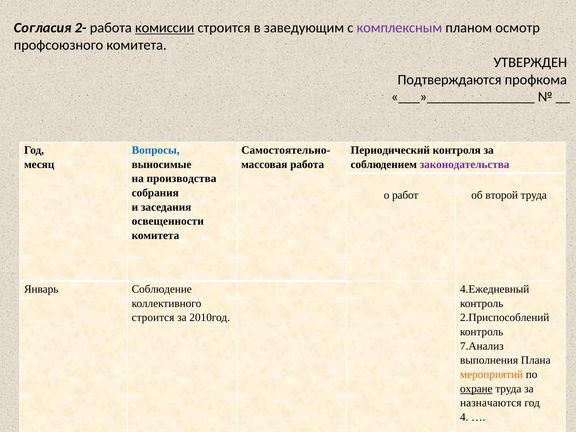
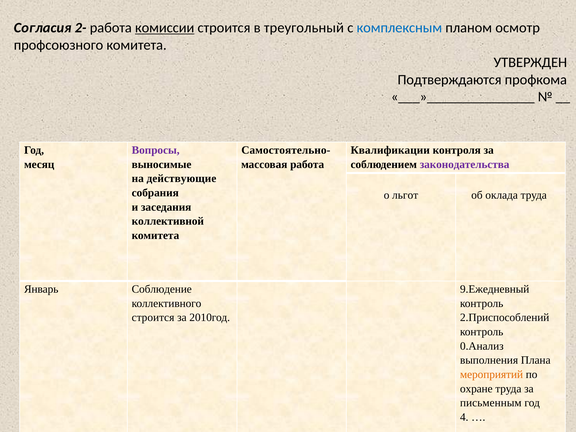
заведующим: заведующим -> треугольный (304, 28)
комплексным colour: purple -> blue (399, 28)
Вопросы colour: blue -> purple (156, 150)
Периодический: Периодический -> Квалификации (390, 150)
производства: производства -> действующие (181, 179)
работ: работ -> льгот (405, 195)
второй: второй -> оклада (502, 195)
освещенности: освещенности -> коллективной (168, 221)
4.Ежедневный: 4.Ежедневный -> 9.Ежедневный (495, 289)
7.Анализ: 7.Анализ -> 0.Анализ (482, 346)
охране underline: present -> none (476, 389)
назначаются: назначаются -> письменным (491, 403)
